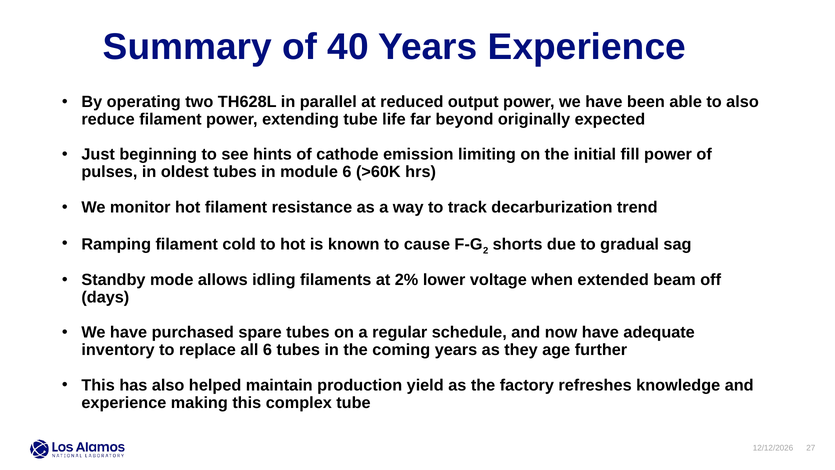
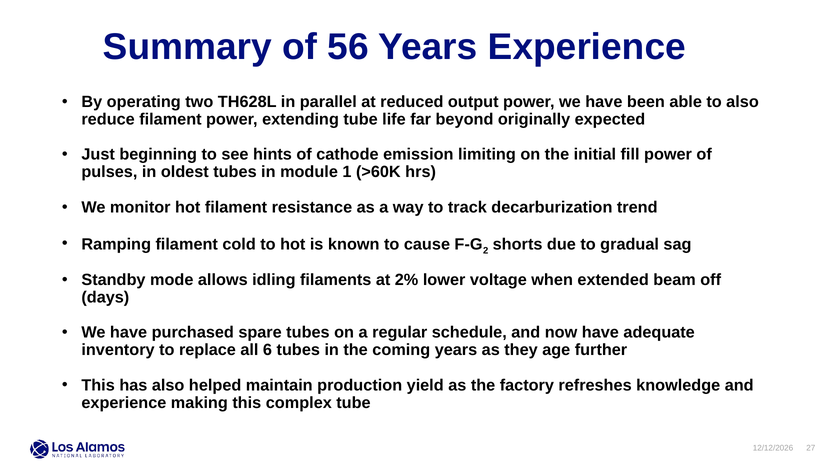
40: 40 -> 56 (348, 47)
module 6: 6 -> 1 (347, 172)
